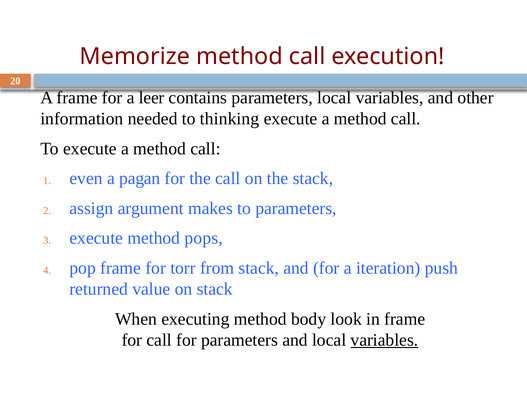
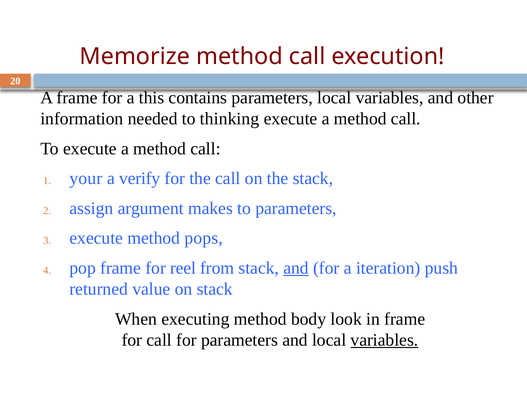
leer: leer -> this (152, 98)
even: even -> your (86, 179)
pagan: pagan -> verify (140, 179)
torr: torr -> reel (183, 268)
and underline: none -> present (296, 268)
